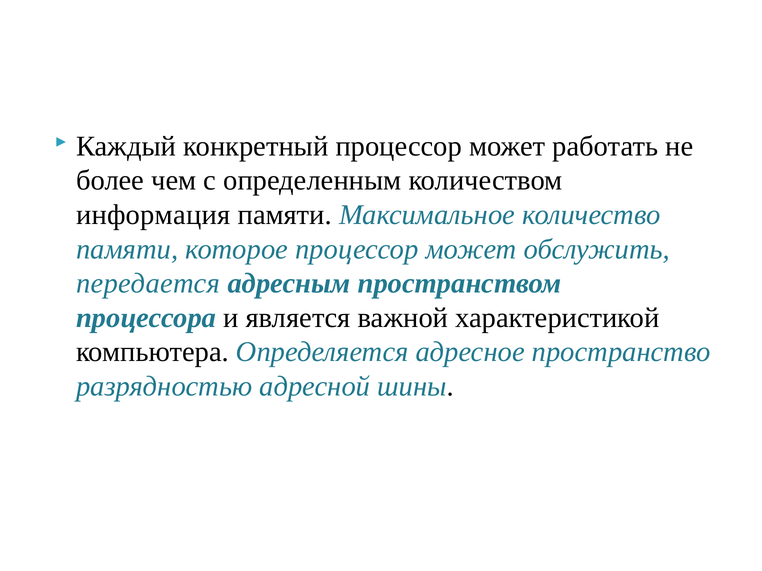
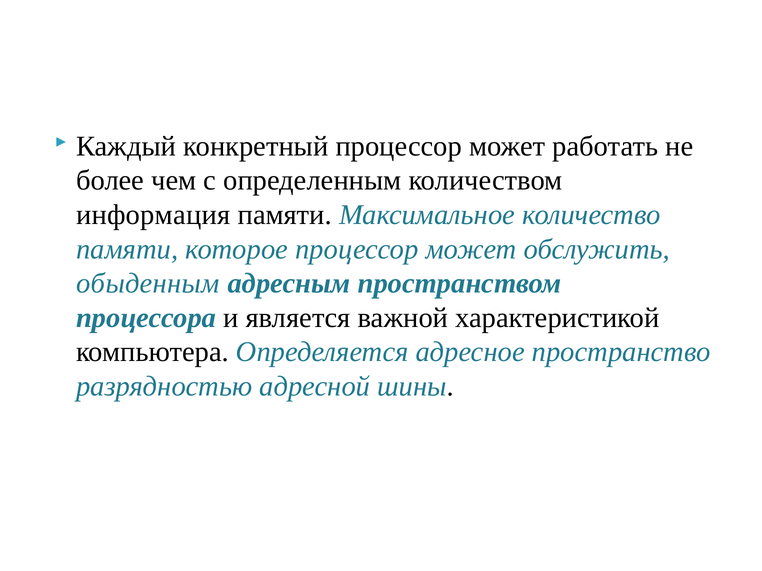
передается: передается -> обыденным (148, 284)
